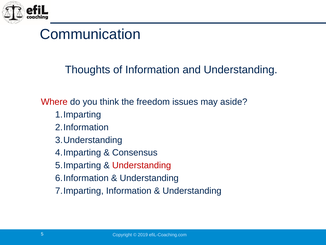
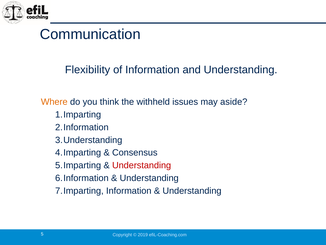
Thoughts: Thoughts -> Flexibility (88, 70)
Where colour: red -> orange (54, 102)
freedom: freedom -> withheld (153, 102)
